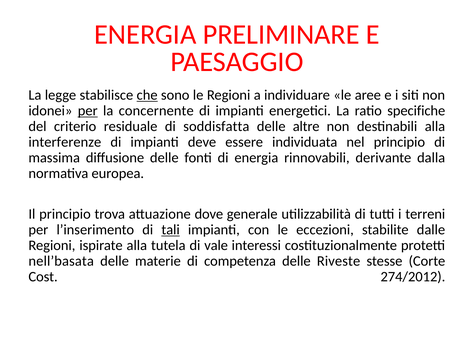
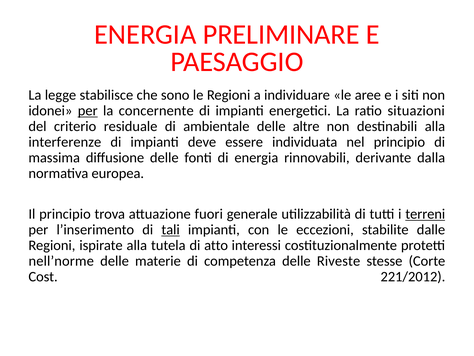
che underline: present -> none (147, 95)
specifiche: specifiche -> situazioni (416, 111)
soddisfatta: soddisfatta -> ambientale (216, 126)
dove: dove -> fuori (209, 214)
terreni underline: none -> present (425, 214)
vale: vale -> atto (216, 245)
nell’basata: nell’basata -> nell’norme (61, 261)
274/2012: 274/2012 -> 221/2012 (413, 276)
